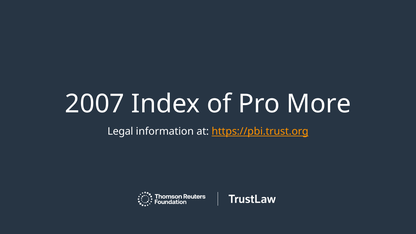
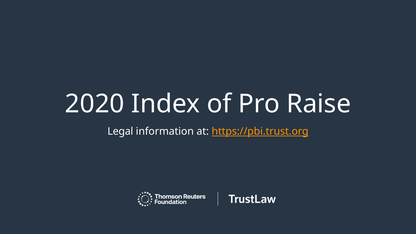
2007: 2007 -> 2020 (95, 104)
More: More -> Raise (319, 104)
